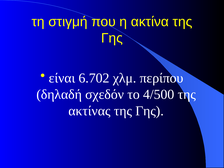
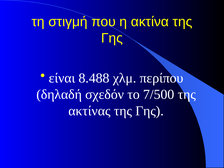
6.702: 6.702 -> 8.488 (94, 78)
4/500: 4/500 -> 7/500 (159, 94)
